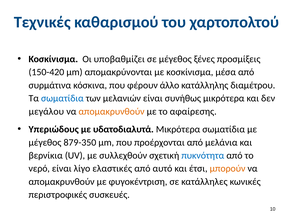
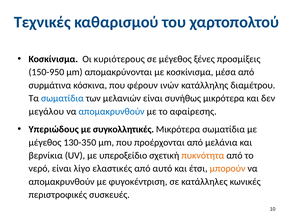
υποβαθμίζει: υποβαθμίζει -> κυριότερους (119, 59)
150-420: 150-420 -> 150-950 (46, 72)
άλλο: άλλο -> ινών (169, 86)
απομακρυνθούν colour: orange -> blue (112, 112)
υδατοδιαλυτά: υδατοδιαλυτά -> συγκολλητικές (123, 130)
879-350: 879-350 -> 130-350 (80, 143)
συλλεχθούν: συλλεχθούν -> υπεροξείδιο (123, 156)
πυκνότητα colour: blue -> orange (203, 156)
